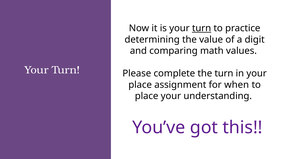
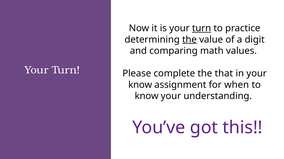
the underline: none -> present (189, 40)
the turn: turn -> that (224, 74)
place: place -> know (140, 85)
place: place -> know (147, 97)
